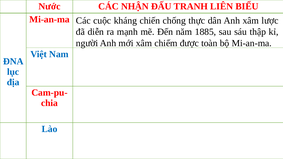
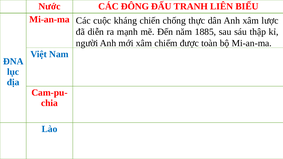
NHẬN: NHẬN -> ĐÔNG (135, 6)
